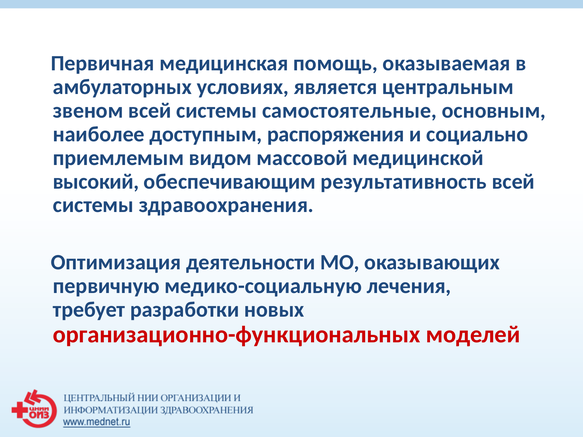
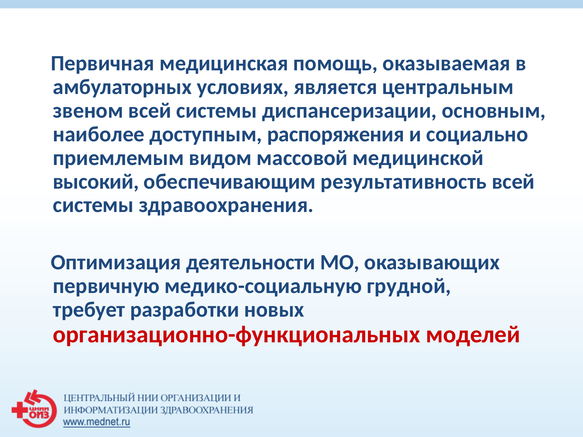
самостоятельные: самостоятельные -> диспансеризации (349, 111)
лечения: лечения -> грудной (409, 286)
